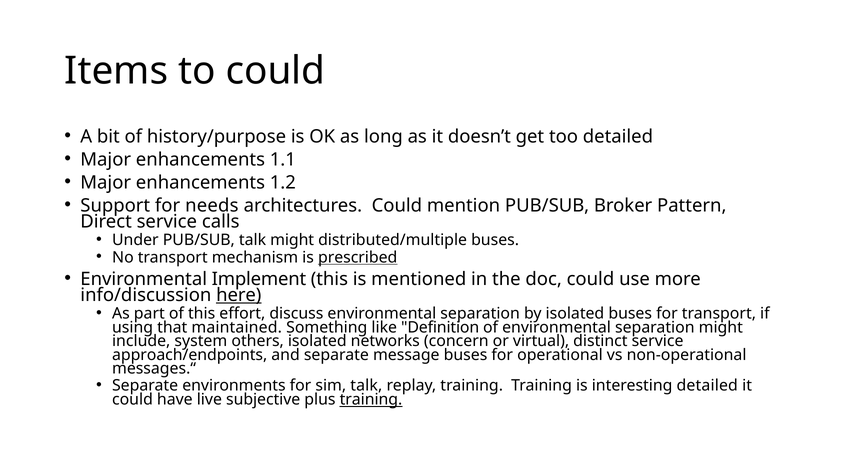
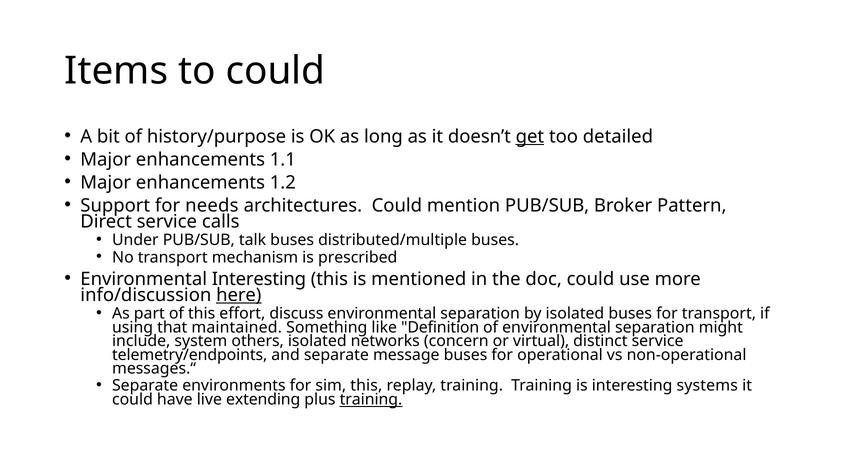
get underline: none -> present (530, 137)
talk might: might -> buses (292, 240)
prescribed underline: present -> none (358, 257)
Environmental Implement: Implement -> Interesting (259, 279)
approach/endpoints: approach/endpoints -> telemetry/endpoints (190, 355)
sim talk: talk -> this (366, 386)
interesting detailed: detailed -> systems (707, 386)
subjective: subjective -> extending (263, 399)
